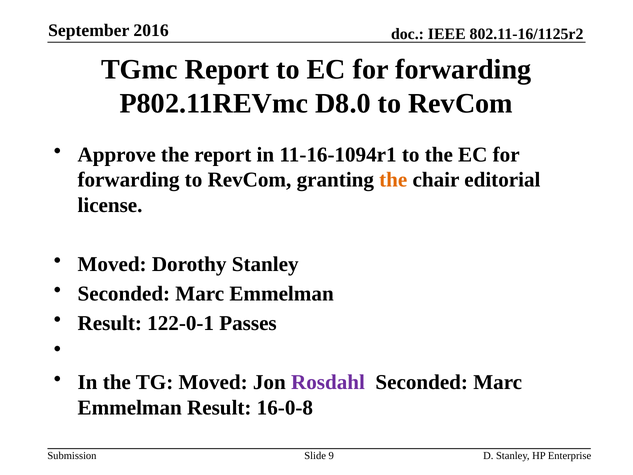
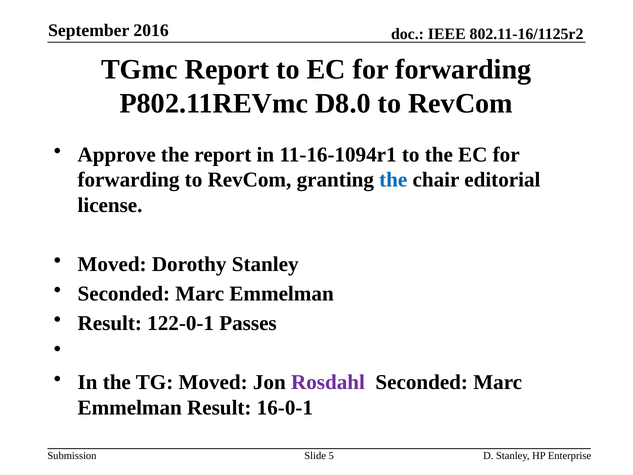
the colour: orange -> blue (393, 180)
16-0-8: 16-0-8 -> 16-0-1 (285, 408)
9: 9 -> 5 (331, 455)
